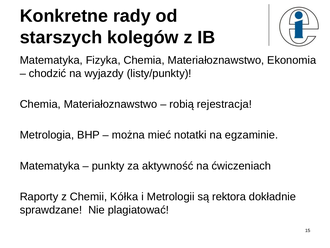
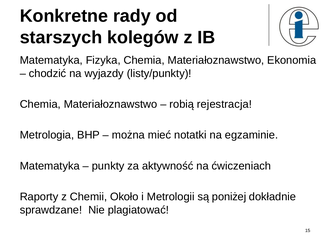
Kółka: Kółka -> Około (124, 196)
rektora: rektora -> poniżej (229, 196)
